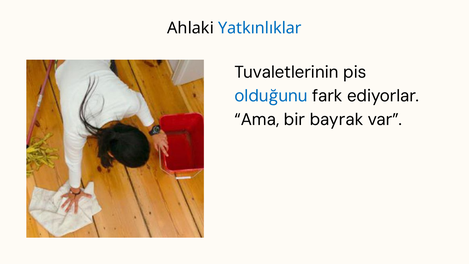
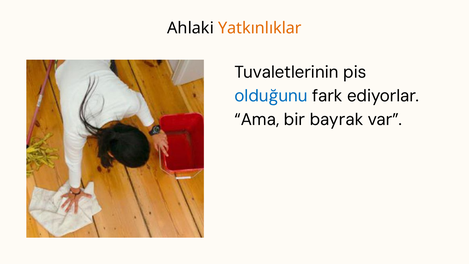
Yatkınlıklar colour: blue -> orange (260, 28)
